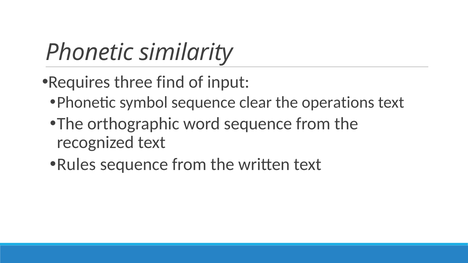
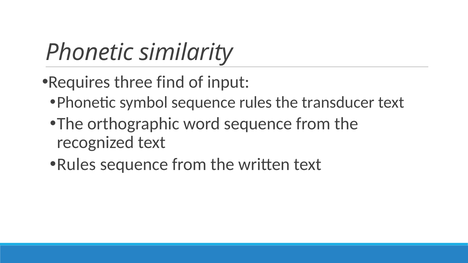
sequence clear: clear -> rules (256, 102)
operations: operations -> transducer (338, 102)
